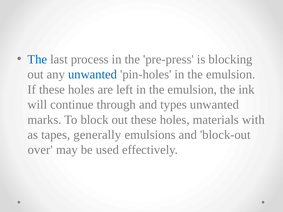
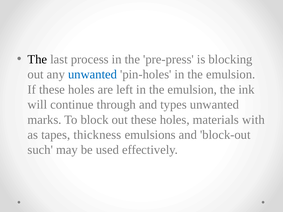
The colour: blue -> black (37, 59)
generally: generally -> thickness (97, 135)
over: over -> such (40, 150)
